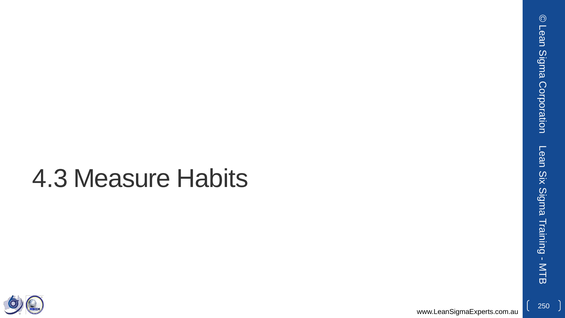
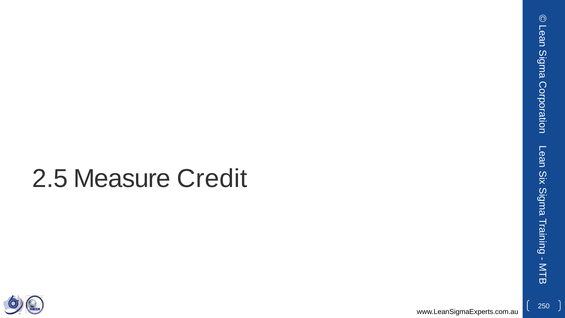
4.3: 4.3 -> 2.5 (50, 179)
Habits: Habits -> Credit (212, 179)
